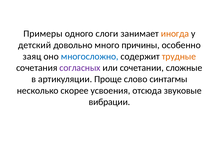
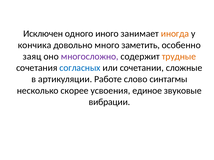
Примеры: Примеры -> Исключен (43, 34)
слоги: слоги -> иного (107, 34)
детский: детский -> кончика (35, 45)
причины: причины -> заметить (141, 45)
многосложно colour: blue -> purple (90, 57)
согласных colour: purple -> blue (80, 68)
Проще: Проще -> Работе (108, 79)
отсюда: отсюда -> единое (147, 91)
